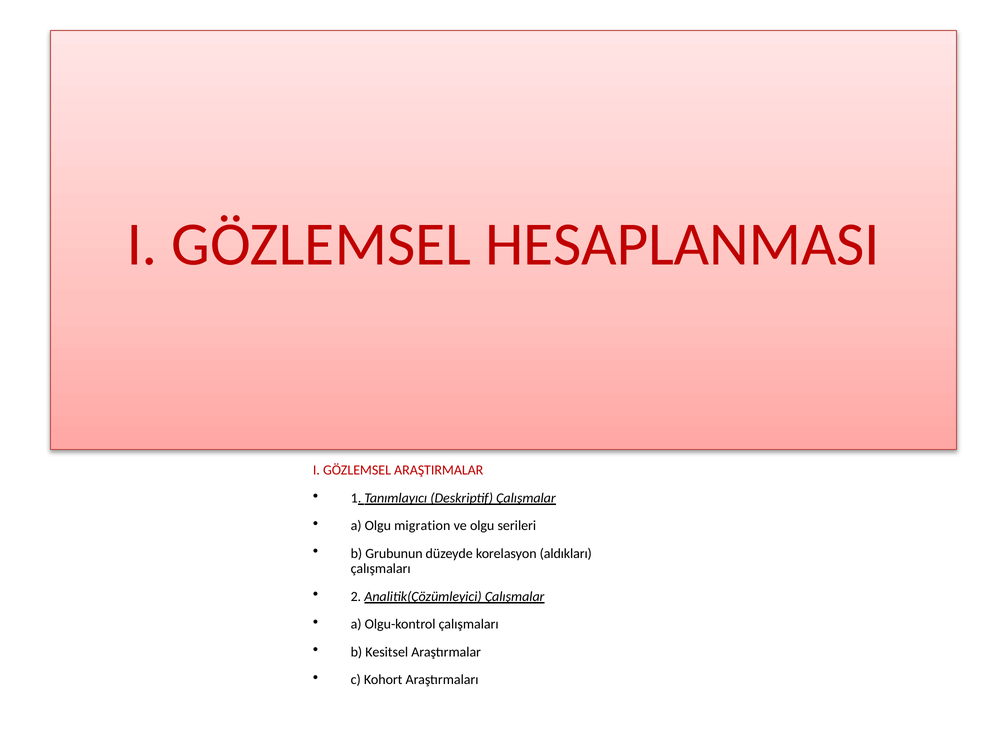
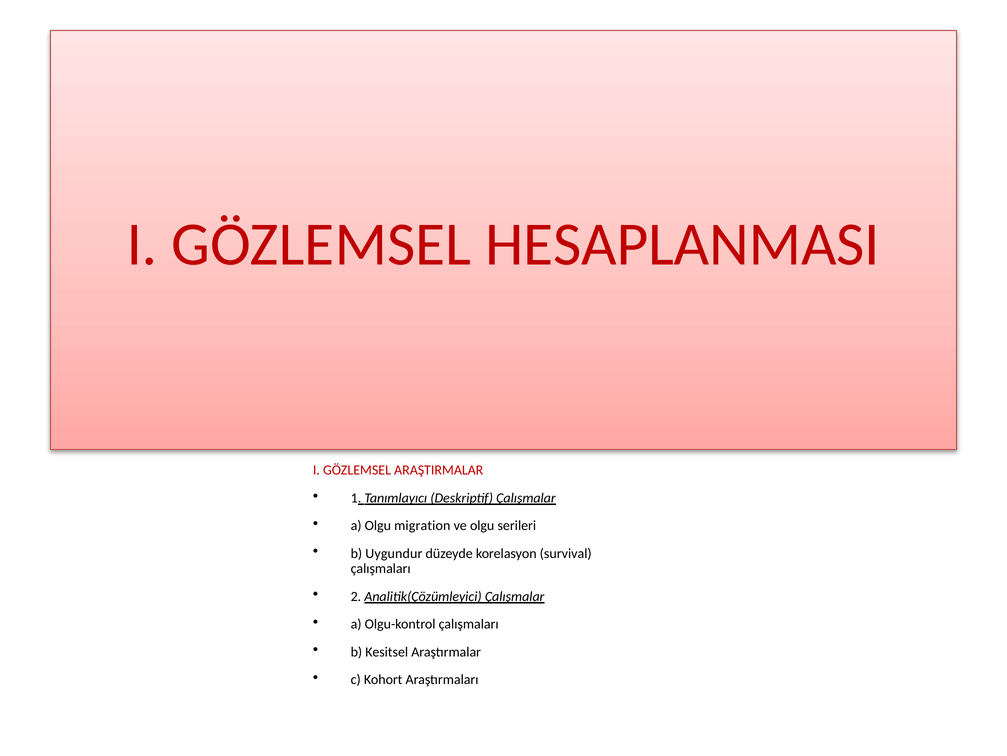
Grubunun: Grubunun -> Uygundur (394, 553)
aldıkları: aldıkları -> survival (566, 553)
